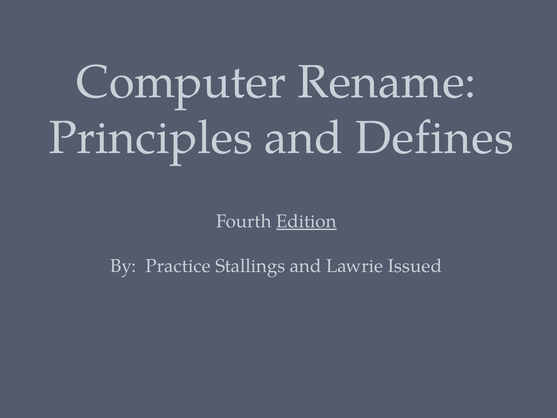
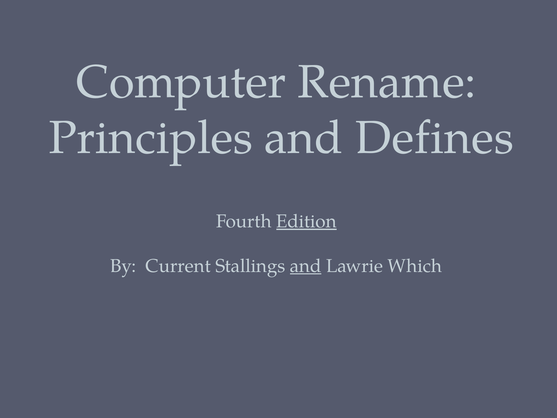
Practice: Practice -> Current (178, 266)
and underline: none -> present (306, 266)
Issued: Issued -> Which (415, 266)
